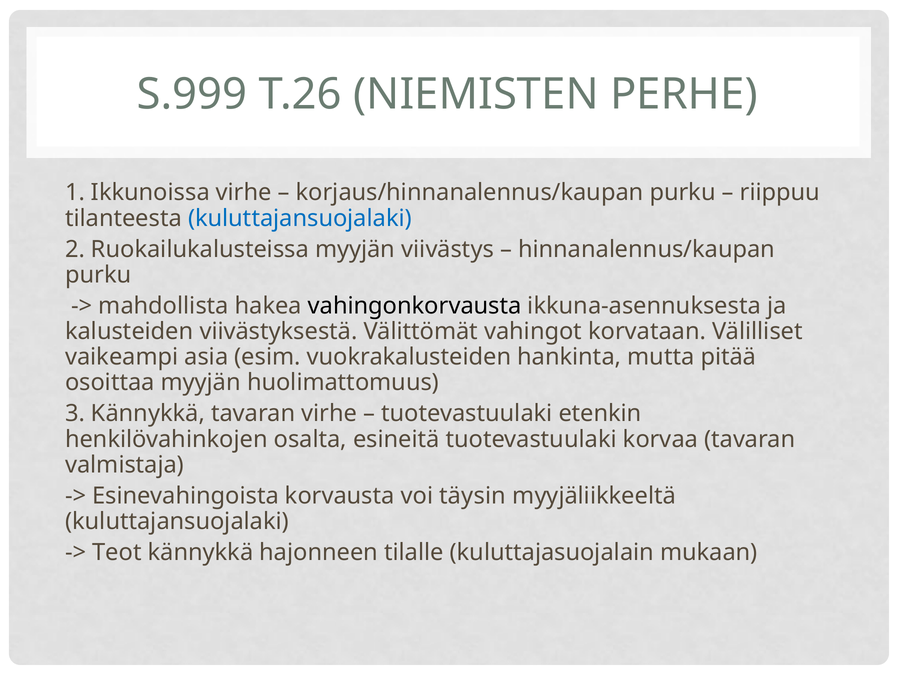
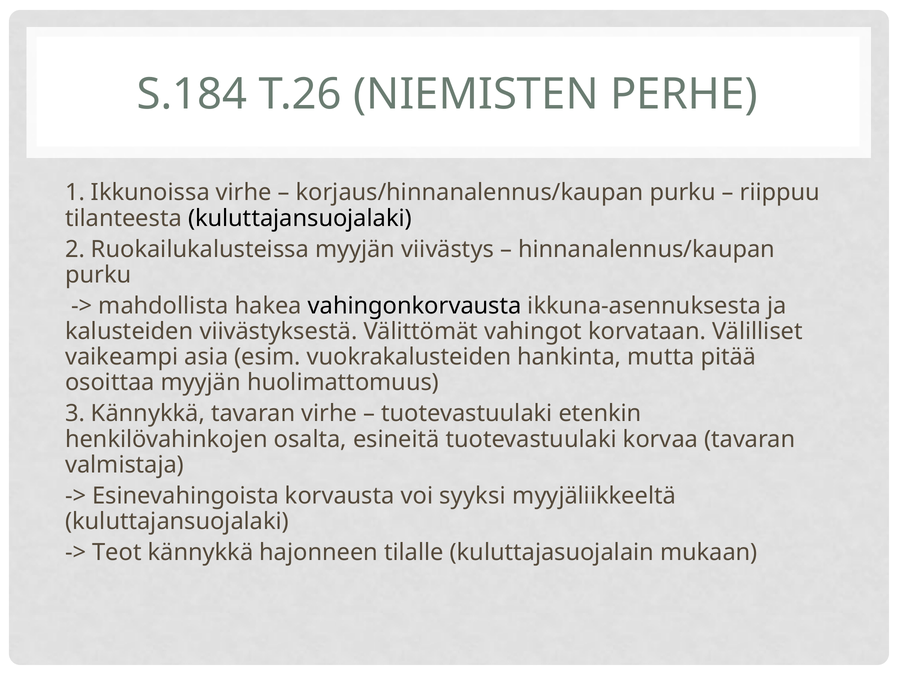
S.999: S.999 -> S.184 (192, 94)
kuluttajansuojalaki colour: blue -> black (300, 218)
täysin: täysin -> syyksi (473, 496)
